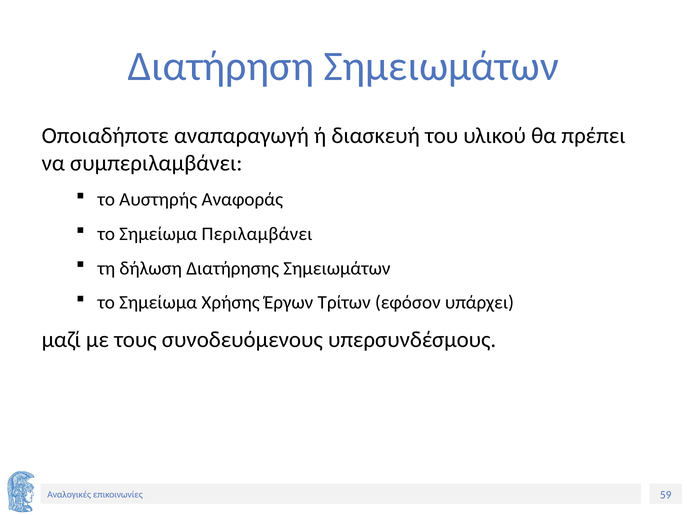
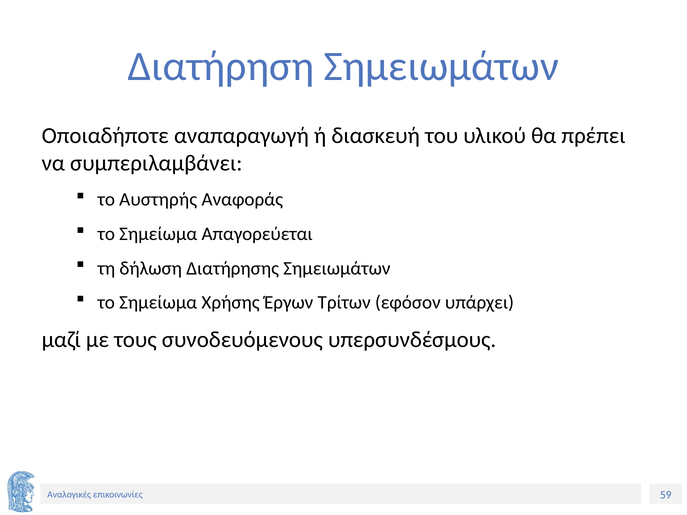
Περιλαμβάνει: Περιλαμβάνει -> Απαγορεύεται (257, 234)
